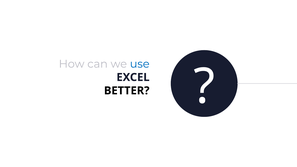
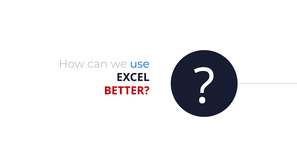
BETTER colour: black -> red (127, 91)
